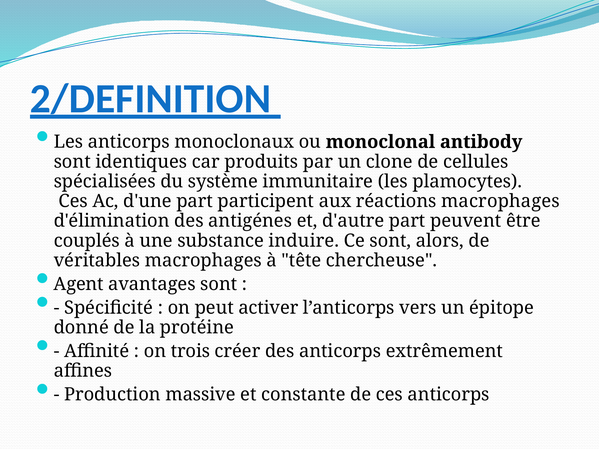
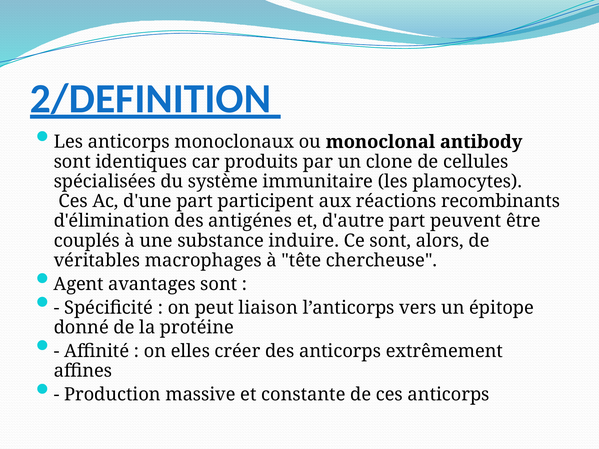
réactions macrophages: macrophages -> recombinants (501, 201)
activer: activer -> liaison (268, 308)
trois: trois -> elles (190, 351)
